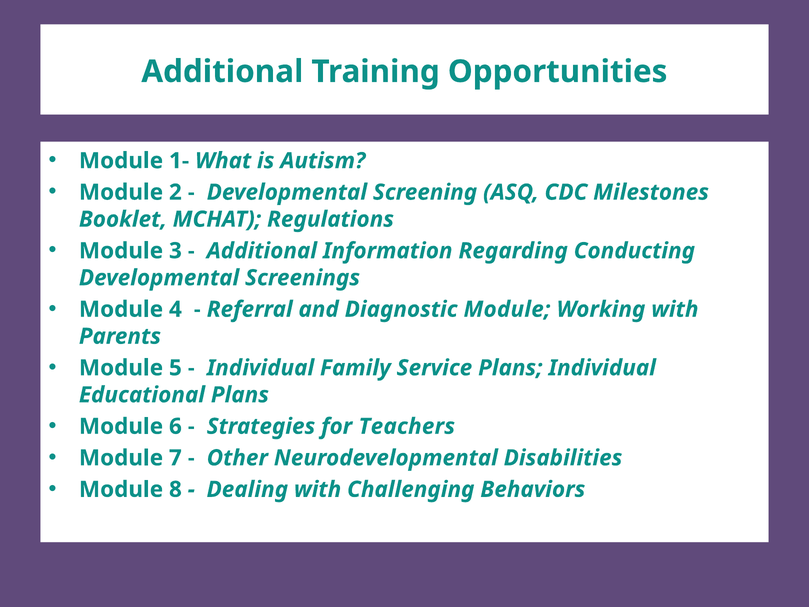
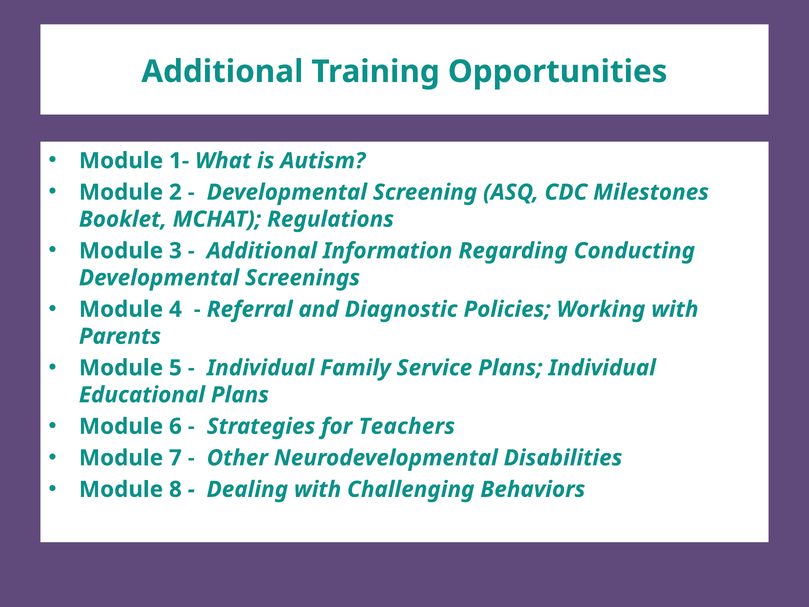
Diagnostic Module: Module -> Policies (507, 309)
